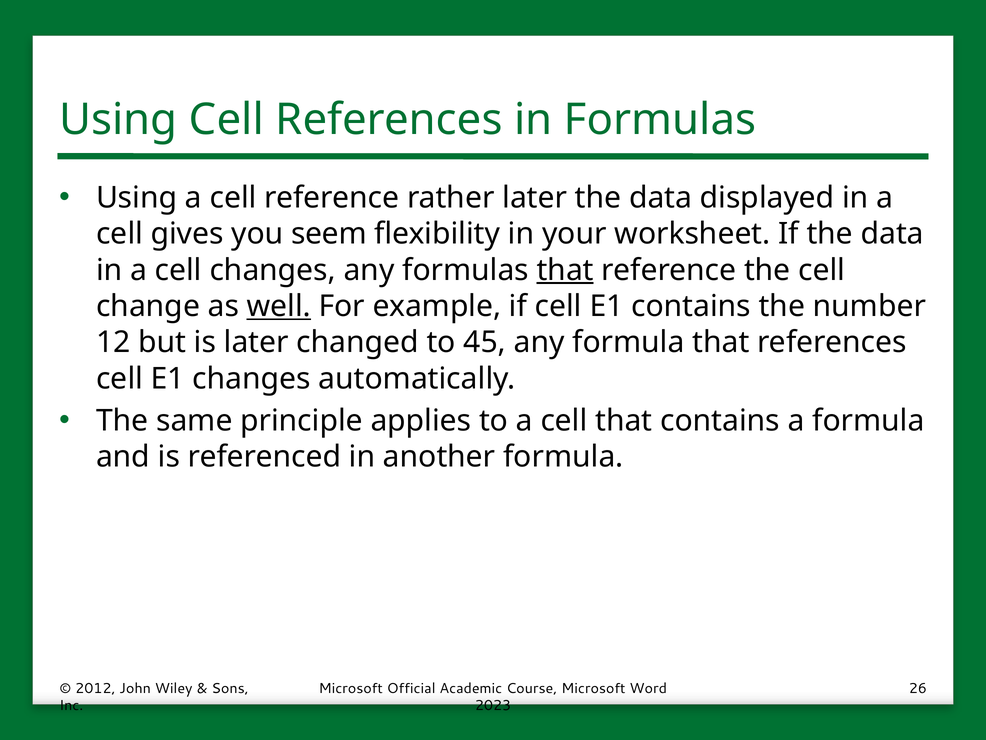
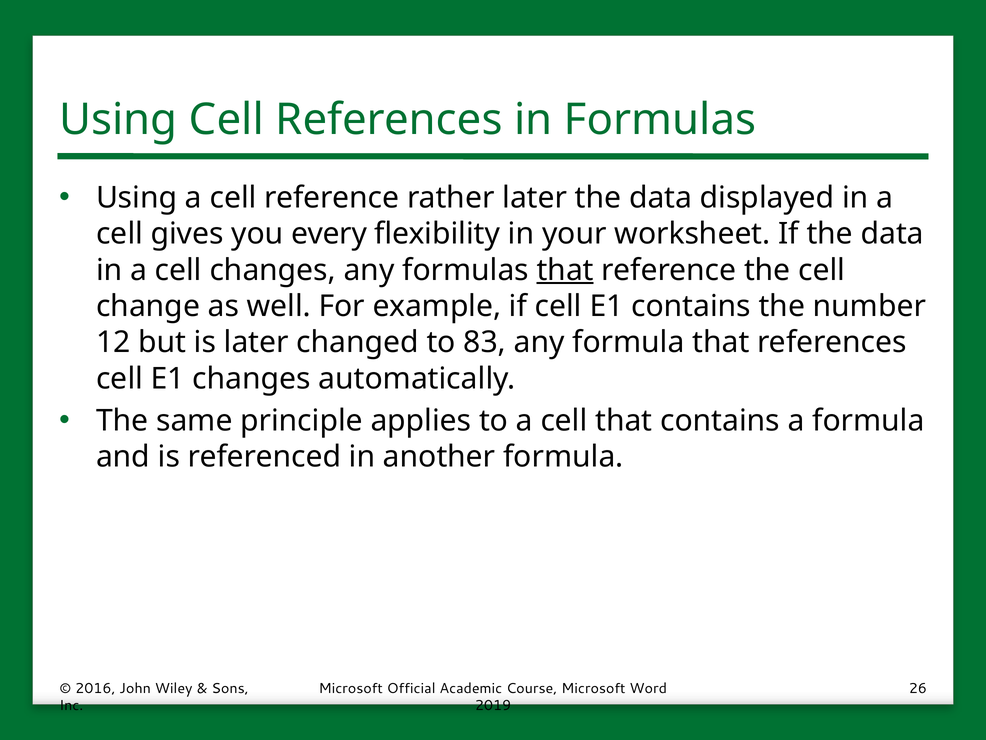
seem: seem -> every (329, 234)
well underline: present -> none (279, 306)
45: 45 -> 83 (485, 342)
2012: 2012 -> 2016 (95, 688)
2023: 2023 -> 2019 (493, 705)
